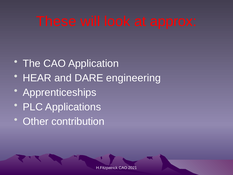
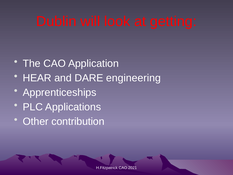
These: These -> Dublin (56, 21)
approx: approx -> getting (173, 21)
